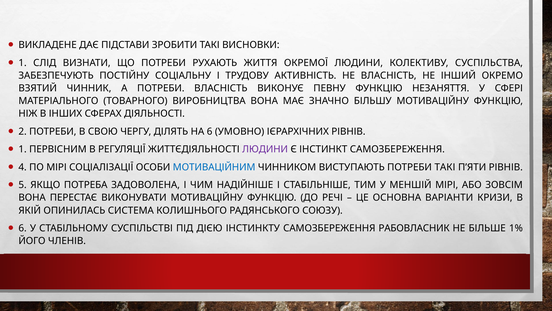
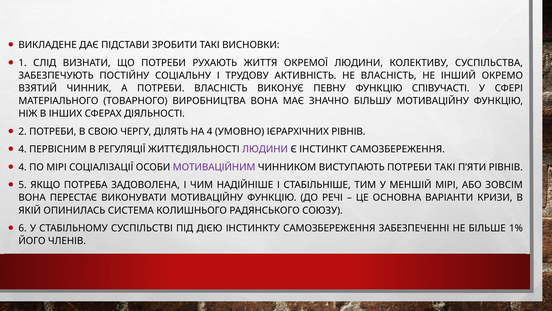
НЕЗАНЯТТЯ: НЕЗАНЯТТЯ -> СПІВУЧАСТІ (441, 88)
НА 6: 6 -> 4 (210, 131)
1: 1 -> 4 (23, 149)
МОТИВАЦІЙНИМ colour: blue -> purple (214, 167)
РАБОВЛАСНИК: РАБОВЛАСНИК -> ЗАБЕЗПЕЧЕННІ (414, 228)
